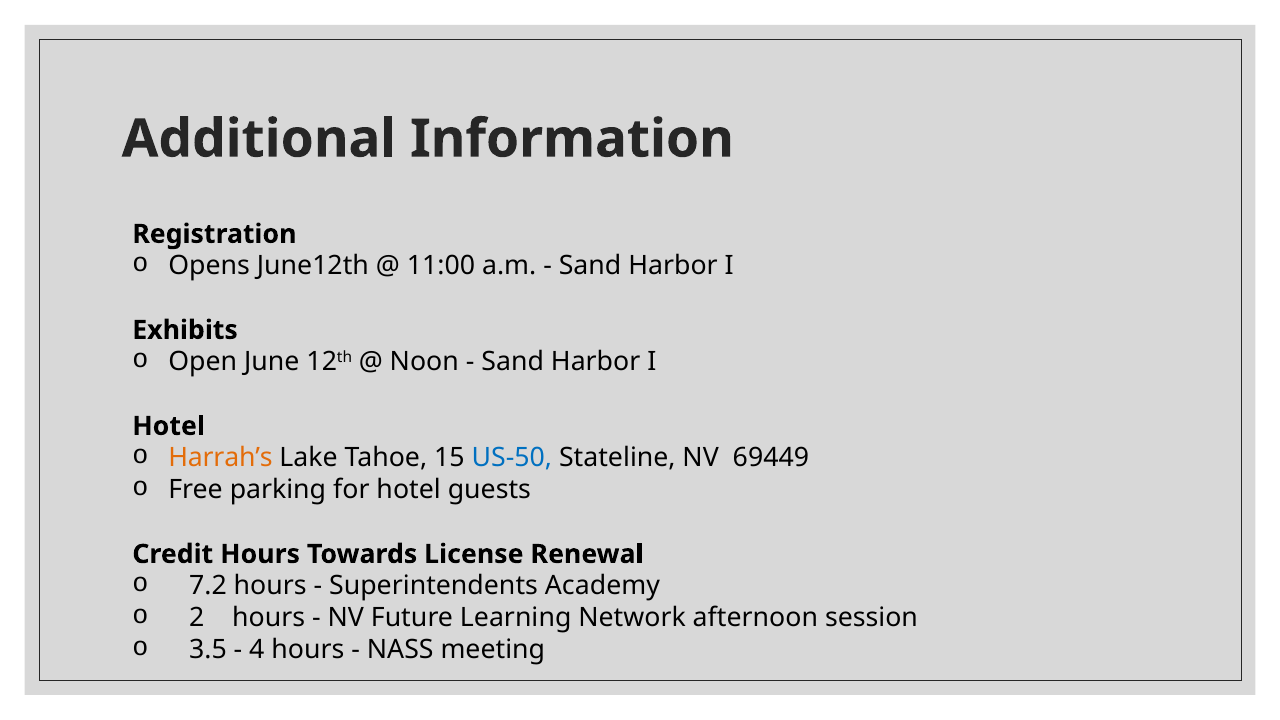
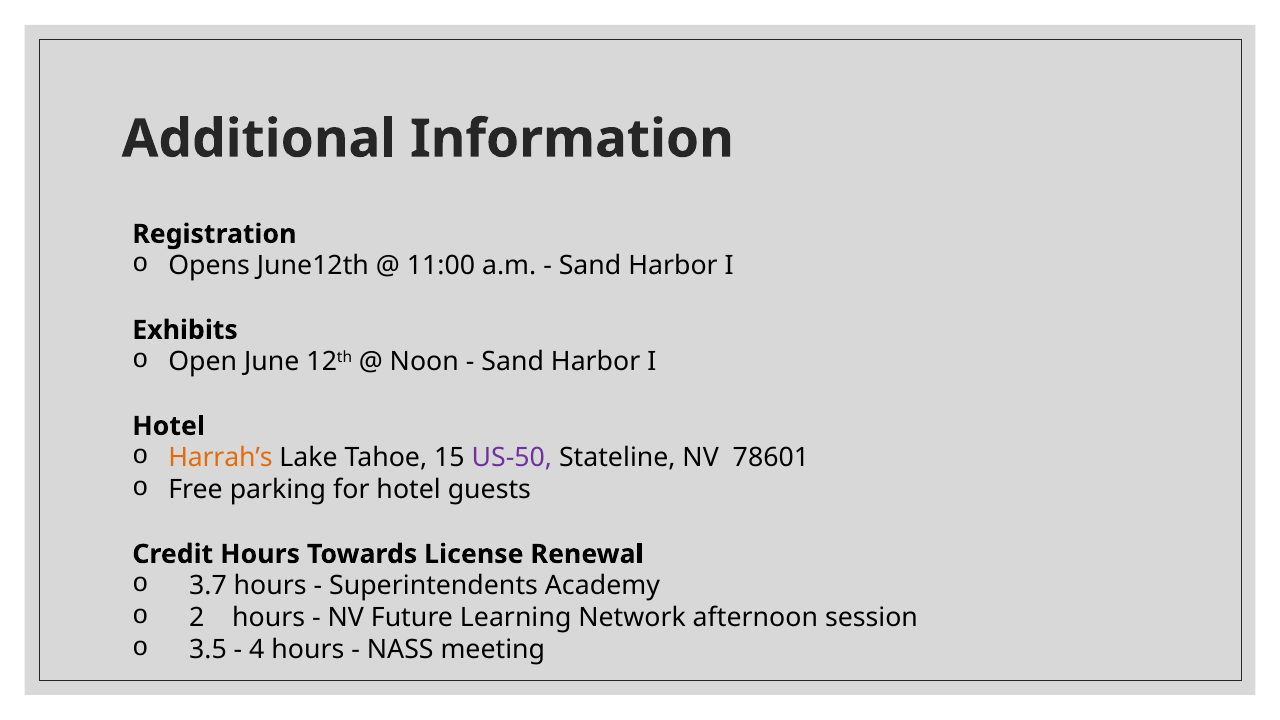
US-50 colour: blue -> purple (512, 458)
69449: 69449 -> 78601 (771, 458)
7.2: 7.2 -> 3.7 (208, 586)
